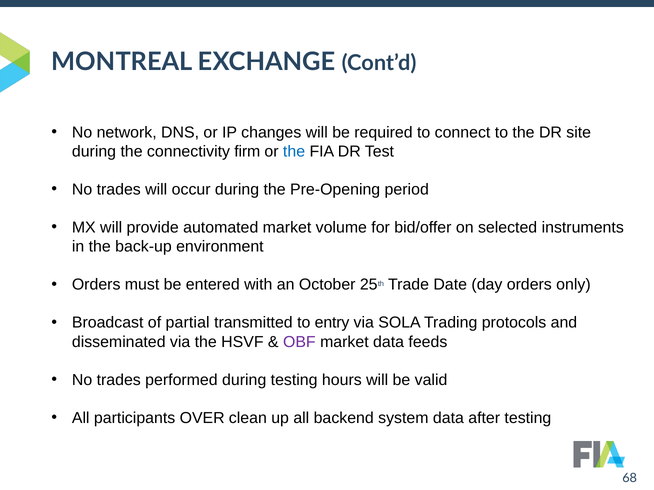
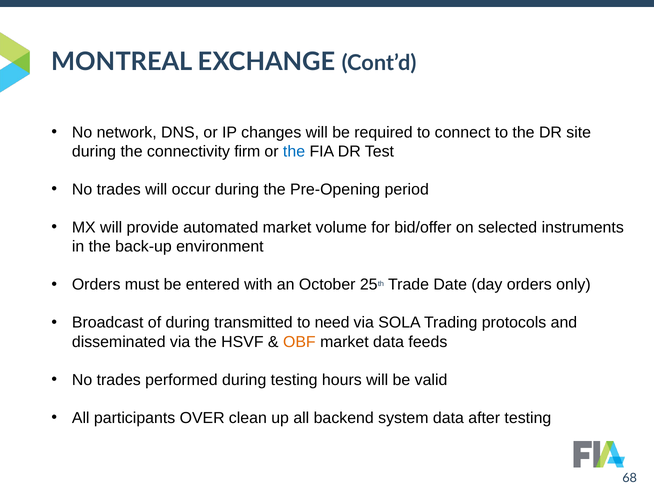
of partial: partial -> during (188, 323)
entry: entry -> need (332, 323)
OBF colour: purple -> orange (299, 342)
